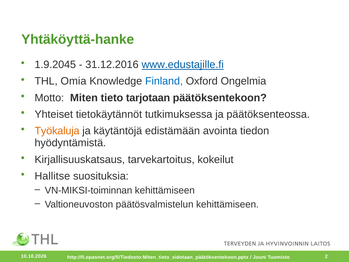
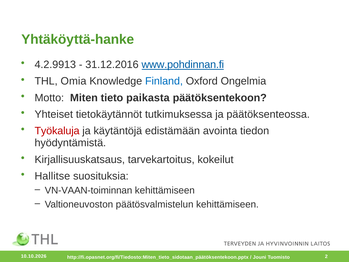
1.9.2045: 1.9.2045 -> 4.2.9913 (55, 65)
www.edustajille.fi: www.edustajille.fi -> www.pohdinnan.fi (183, 65)
tarjotaan: tarjotaan -> paikasta (148, 98)
Työkaluja colour: orange -> red (57, 131)
VN-MIKSI-toiminnan: VN-MIKSI-toiminnan -> VN-VAAN-toiminnan (89, 190)
